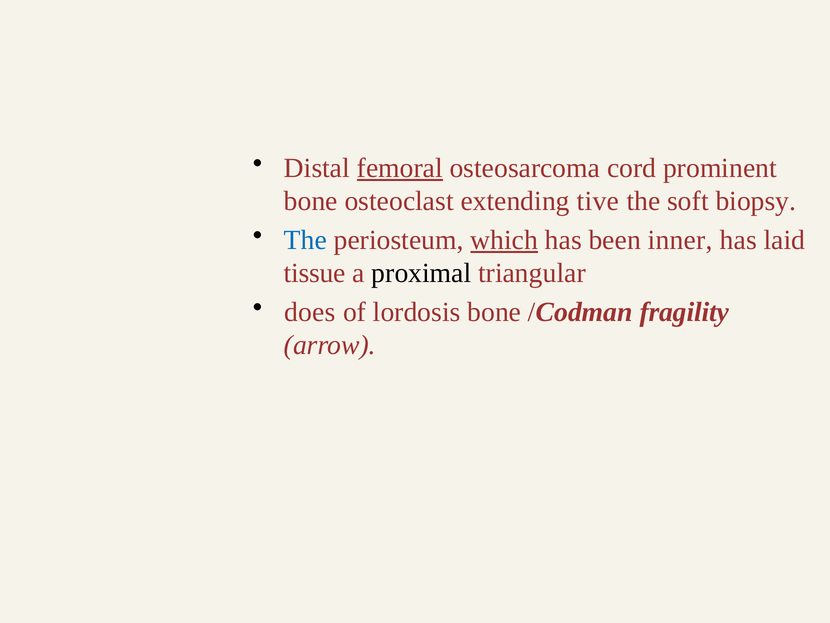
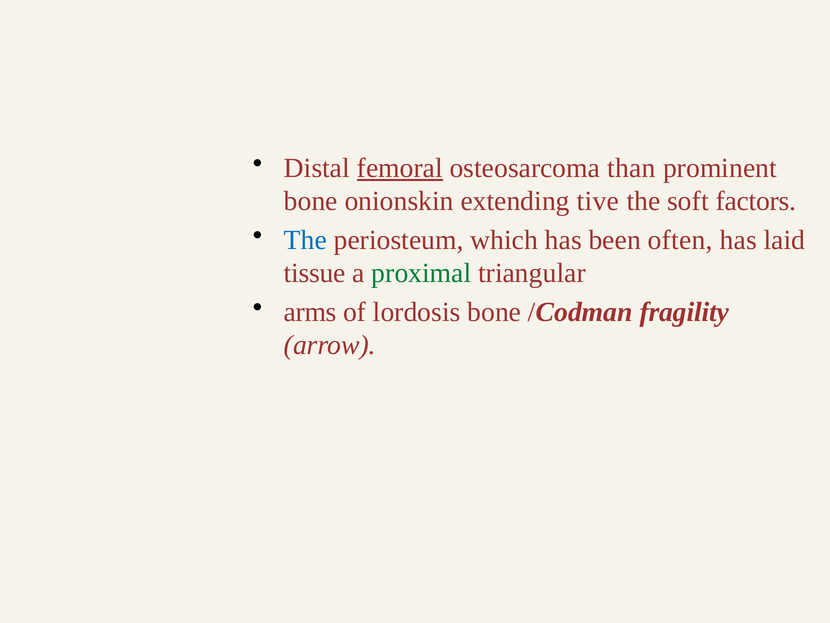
cord: cord -> than (631, 168)
osteoclast: osteoclast -> onionskin (399, 201)
biopsy: biopsy -> factors (756, 201)
which underline: present -> none (504, 240)
inner: inner -> often (680, 240)
proximal colour: black -> green (421, 273)
does: does -> arms (310, 312)
